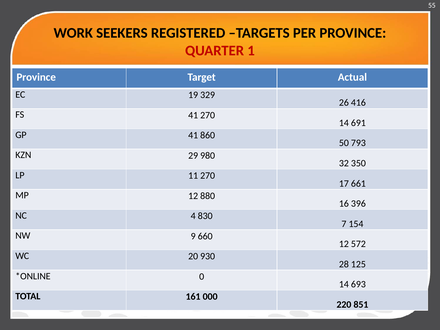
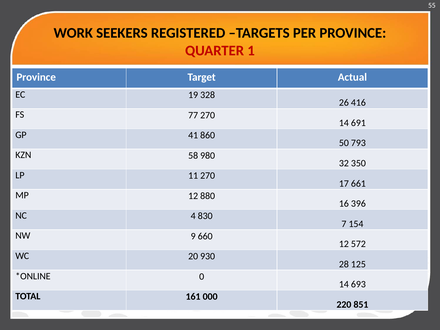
329: 329 -> 328 (208, 95)
FS 41: 41 -> 77 (193, 115)
29: 29 -> 58 (193, 155)
